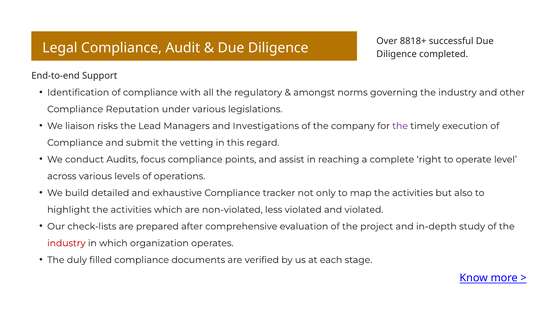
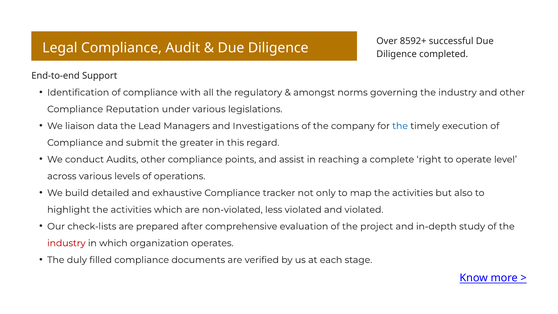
8818+: 8818+ -> 8592+ (413, 41)
risks: risks -> data (107, 126)
the colour: purple -> blue (400, 126)
vetting: vetting -> greater (197, 143)
Audits focus: focus -> other (153, 159)
